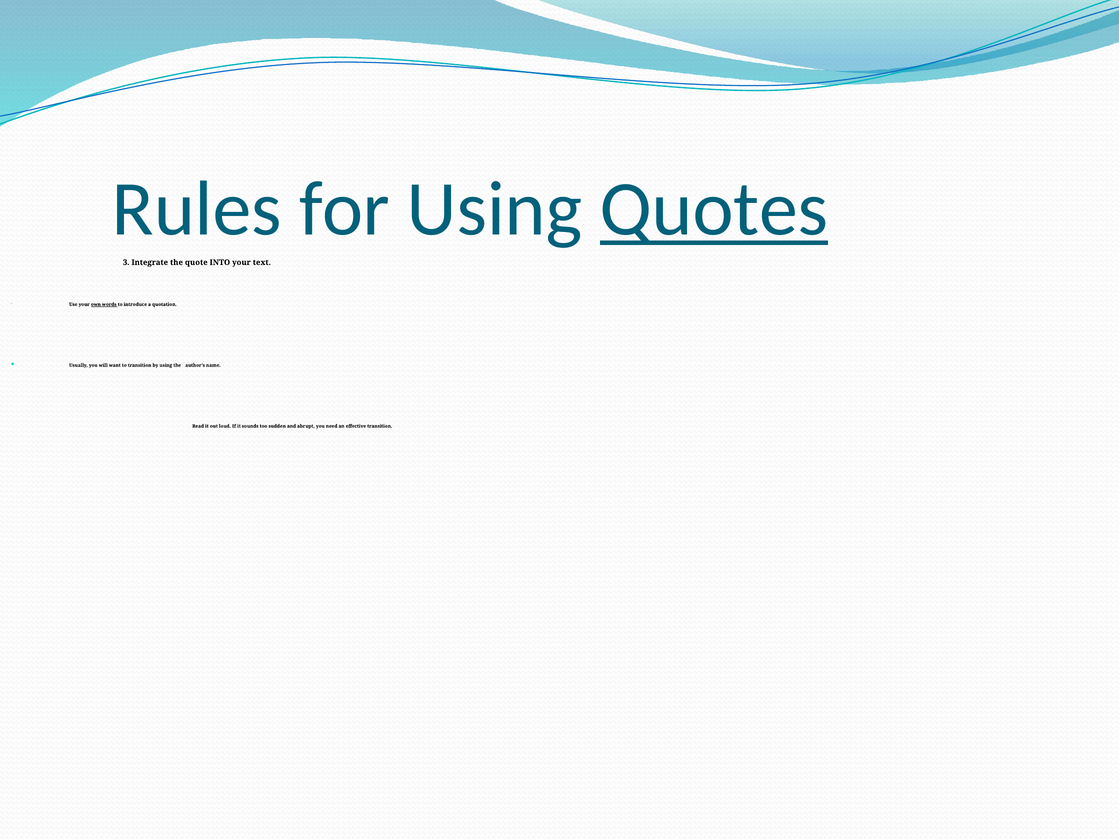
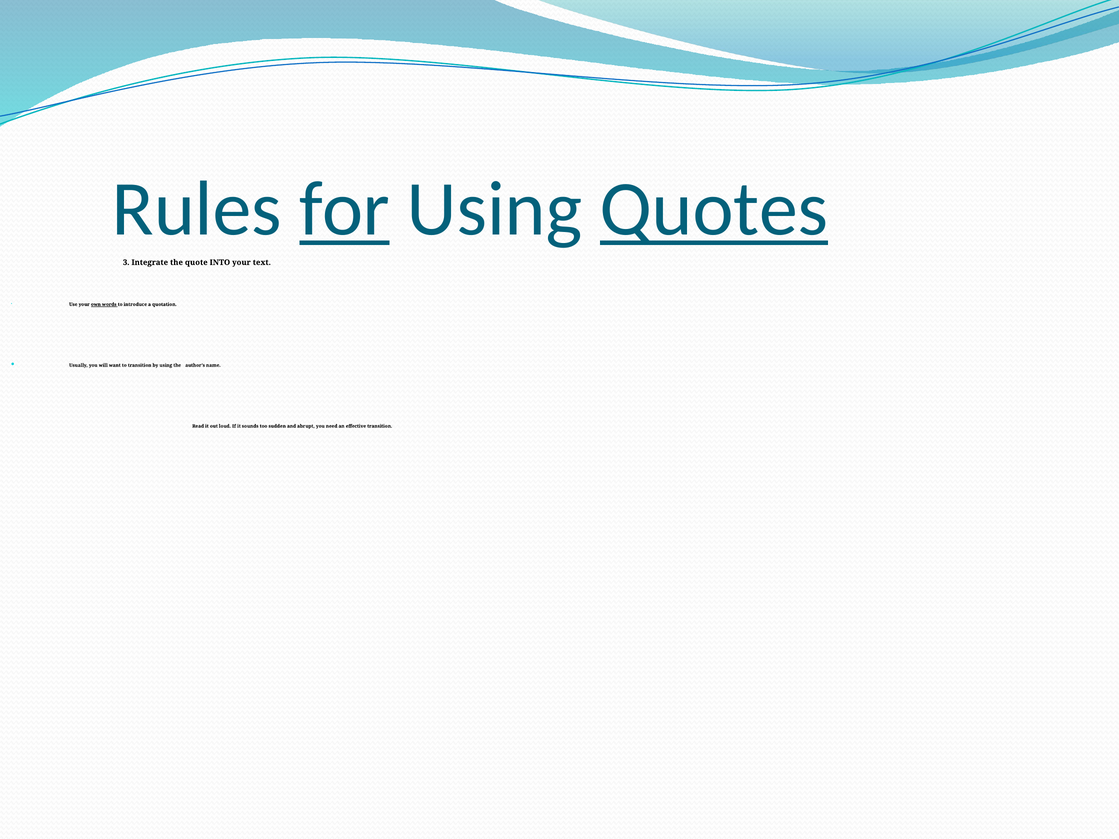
for underline: none -> present (345, 209)
